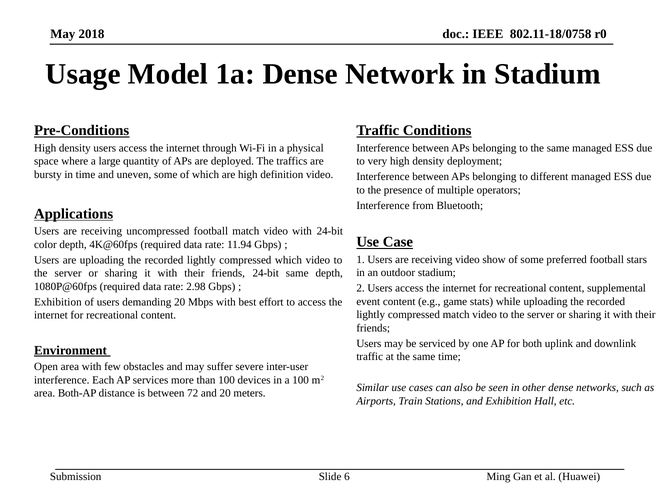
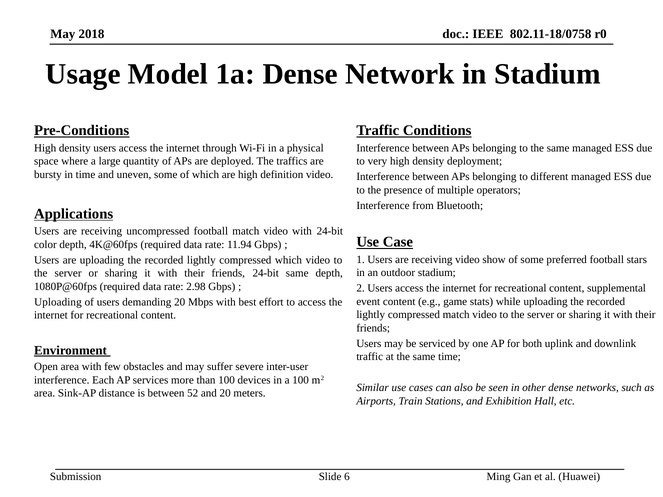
Exhibition: Exhibition -> Uploading (58, 302)
Both-AP: Both-AP -> Sink-AP (77, 393)
72: 72 -> 52 (193, 393)
